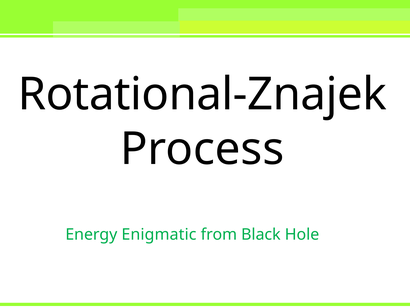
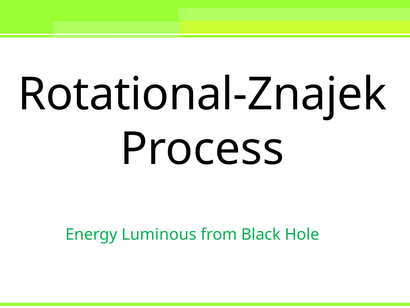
Enigmatic: Enigmatic -> Luminous (159, 234)
